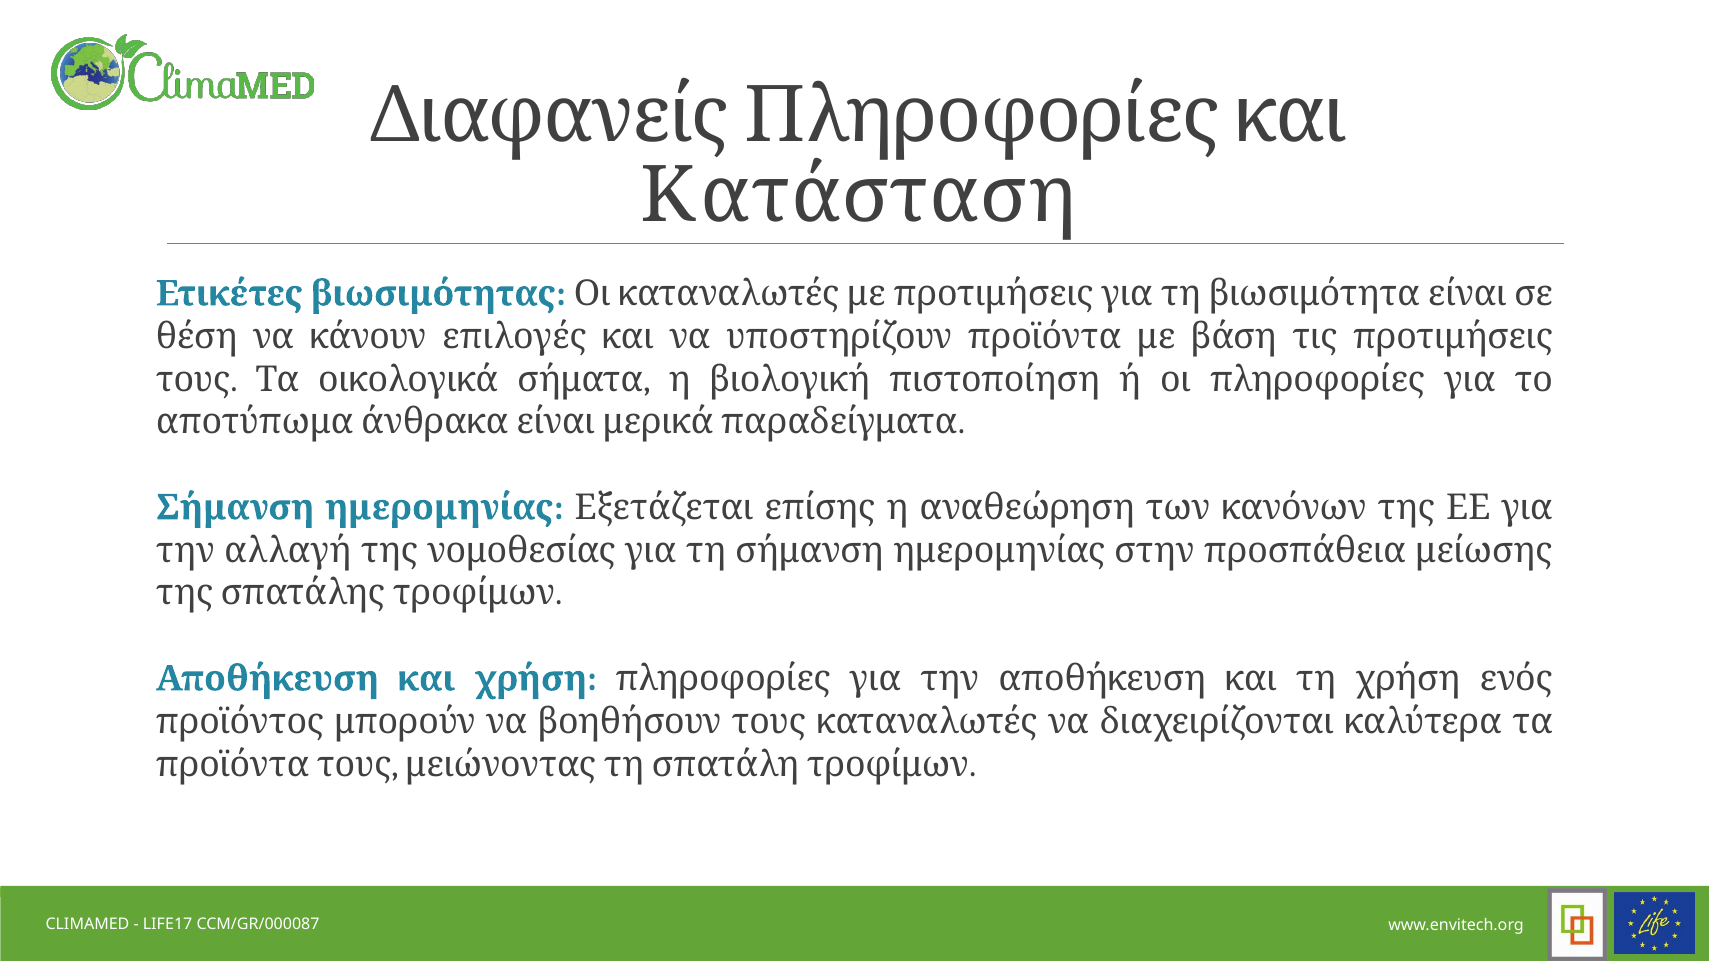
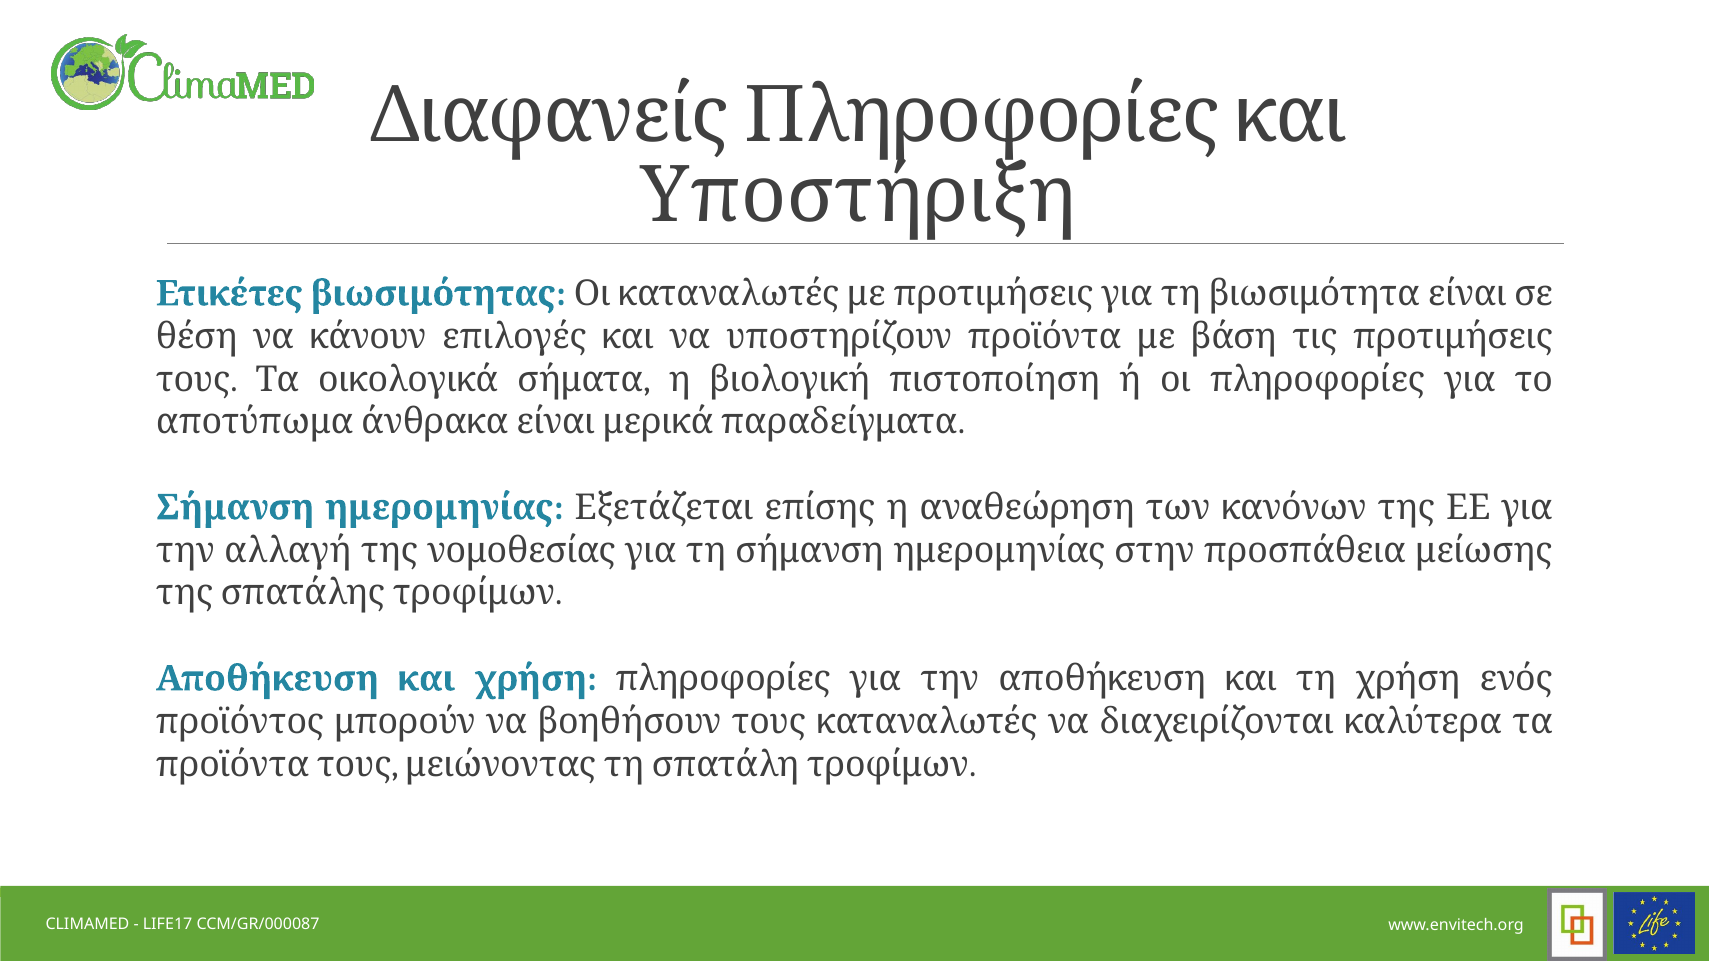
Κατάσταση: Κατάσταση -> Υποστήριξη (858, 195)
